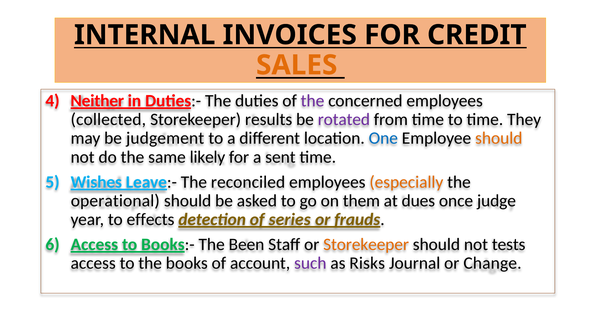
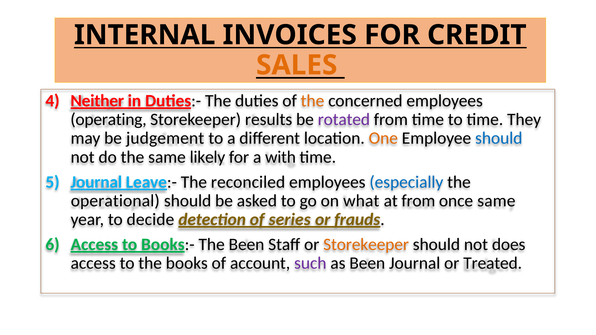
the colour: purple -> orange (313, 101)
collected: collected -> operating (109, 120)
One colour: blue -> orange (383, 138)
should colour: orange -> blue (499, 138)
sent: sent -> with (281, 157)
Wishes: Wishes -> Journal (96, 182)
especially colour: orange -> blue (406, 182)
them: them -> what (361, 201)
at dues: dues -> from (418, 201)
once judge: judge -> same (496, 201)
effects: effects -> decide (150, 220)
tests: tests -> does (509, 245)
as Risks: Risks -> Been (367, 263)
Change: Change -> Treated (493, 263)
